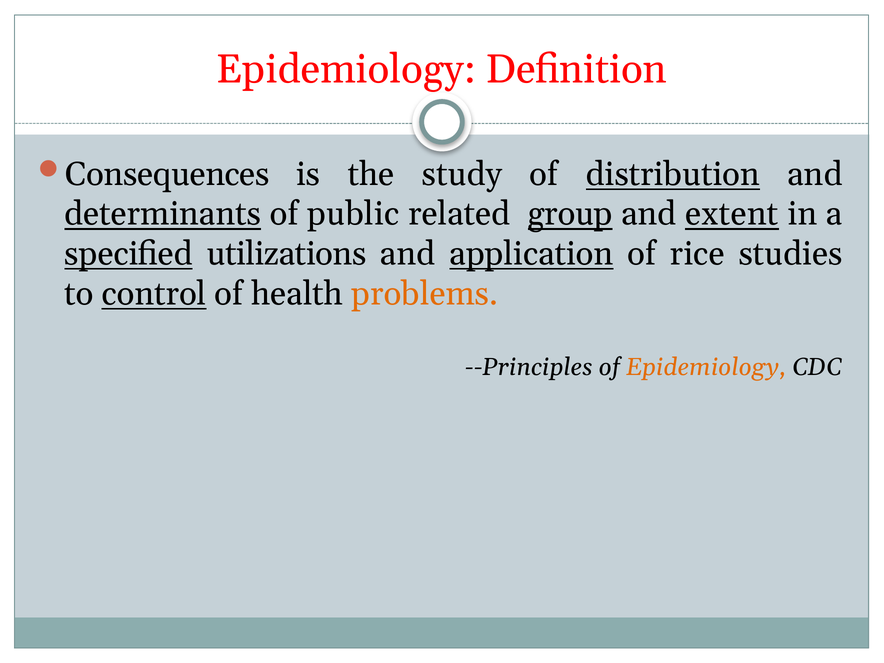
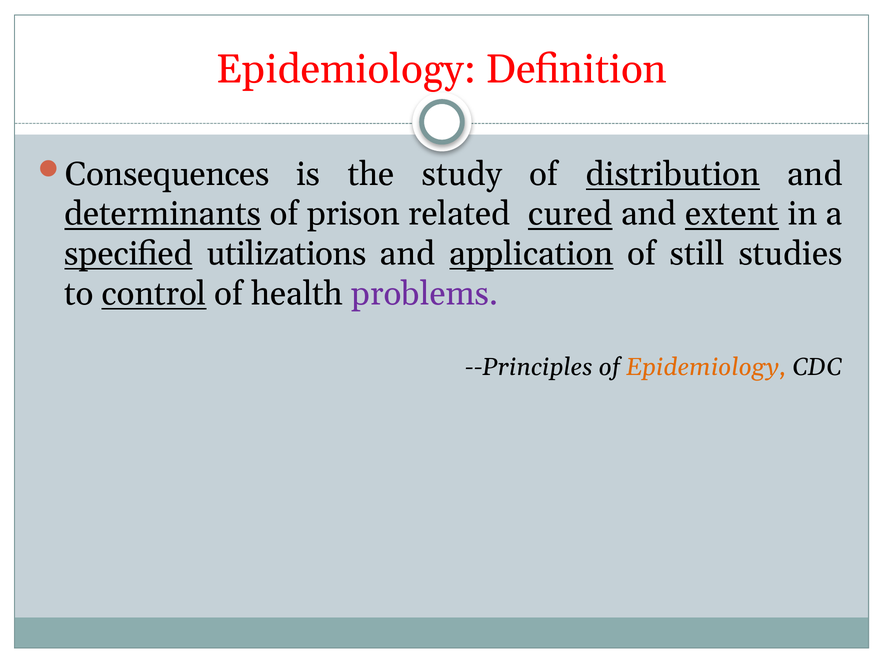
public: public -> prison (353, 214)
group: group -> cured (570, 214)
rice: rice -> still (697, 254)
problems colour: orange -> purple (425, 294)
